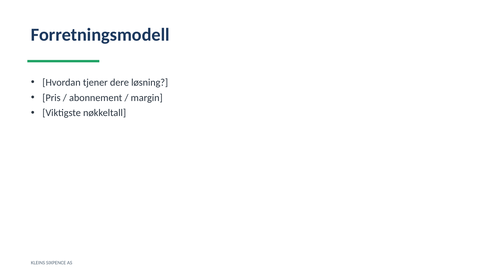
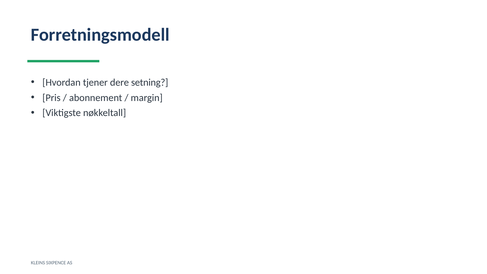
løsning: løsning -> setning (150, 82)
